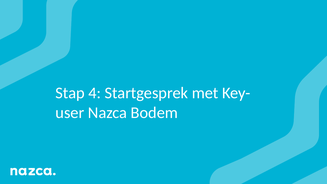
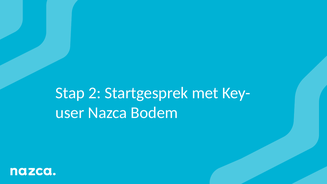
4: 4 -> 2 (95, 93)
